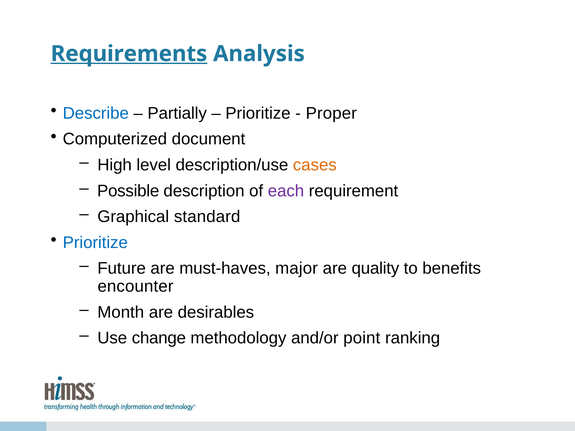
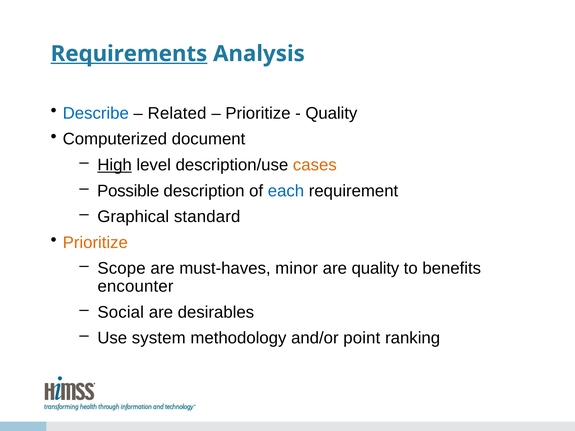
Partially: Partially -> Related (177, 113)
Proper: Proper -> Quality (331, 113)
High underline: none -> present (115, 165)
each colour: purple -> blue (286, 191)
Prioritize colour: blue -> orange (95, 243)
Future: Future -> Scope (122, 268)
major: major -> minor (297, 268)
Month: Month -> Social (121, 312)
change: change -> system (159, 338)
